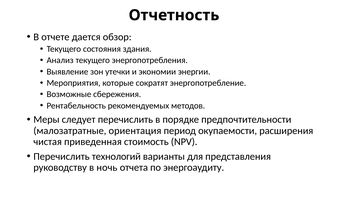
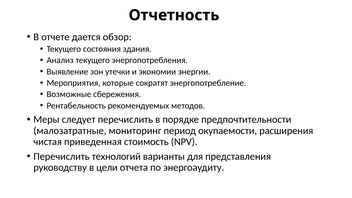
ориентация: ориентация -> мониторинг (135, 131)
ночь: ночь -> цели (107, 168)
